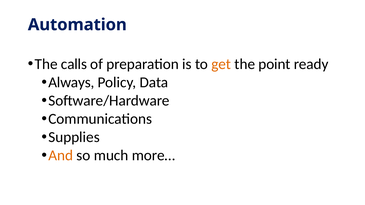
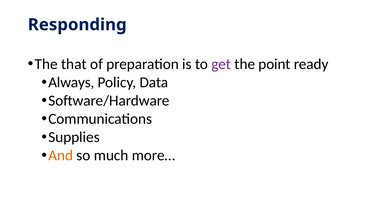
Automation: Automation -> Responding (77, 25)
calls: calls -> that (74, 64)
get colour: orange -> purple (221, 64)
